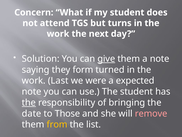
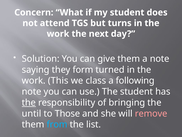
give underline: present -> none (106, 59)
Last: Last -> This (58, 80)
were: were -> class (96, 80)
expected: expected -> following (135, 80)
date: date -> until (32, 113)
from colour: yellow -> light blue (57, 124)
